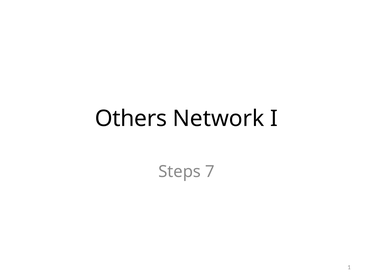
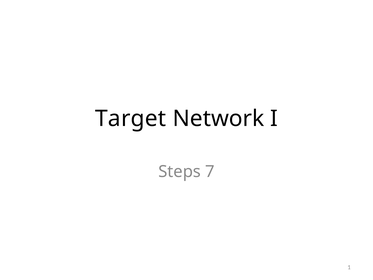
Others: Others -> Target (131, 118)
